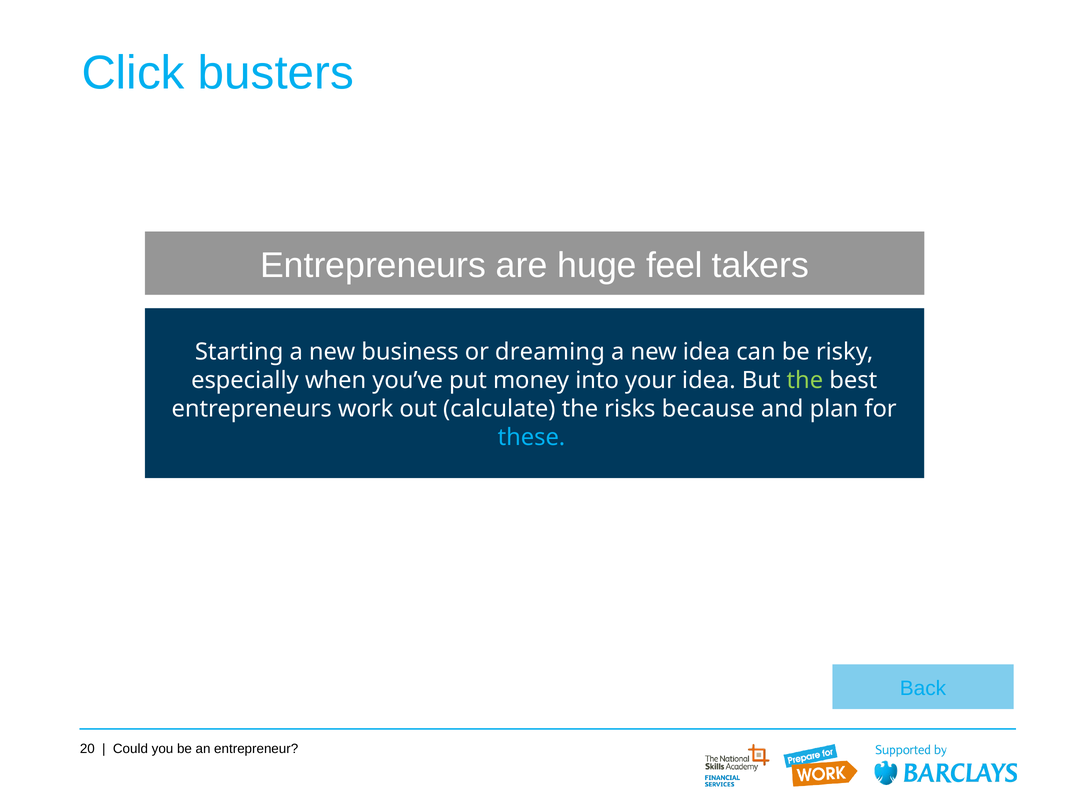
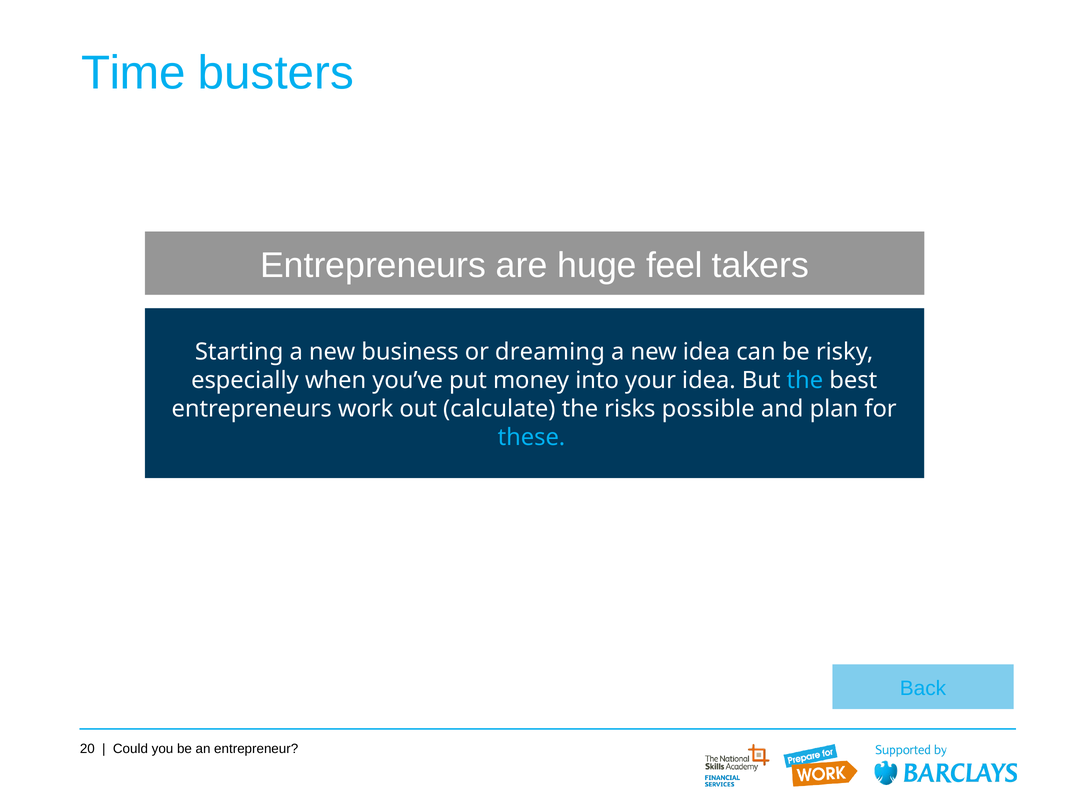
Click: Click -> Time (133, 73)
the colour: light green -> light blue (805, 380)
because: because -> possible (708, 409)
